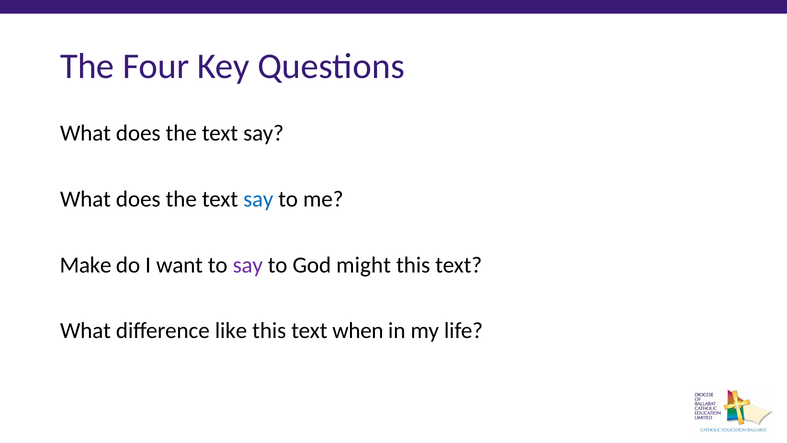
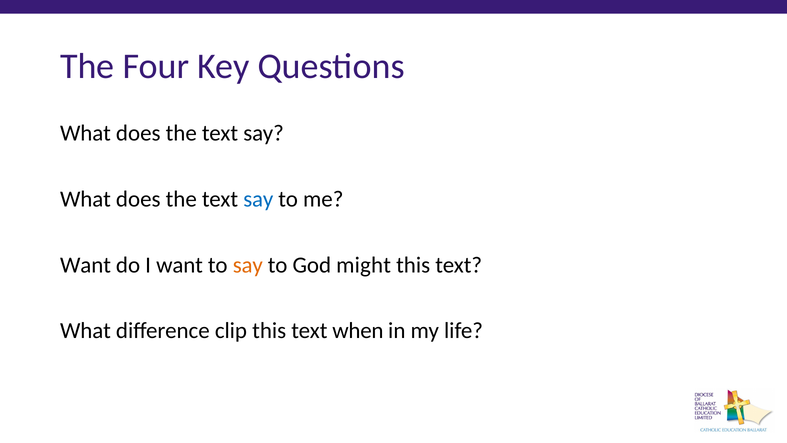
Make: Make -> Want (85, 265)
say colour: purple -> orange (248, 265)
like: like -> clip (231, 331)
